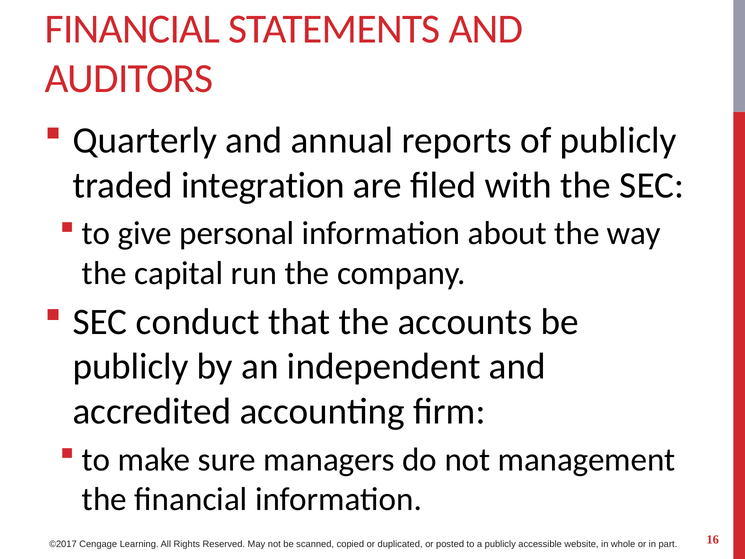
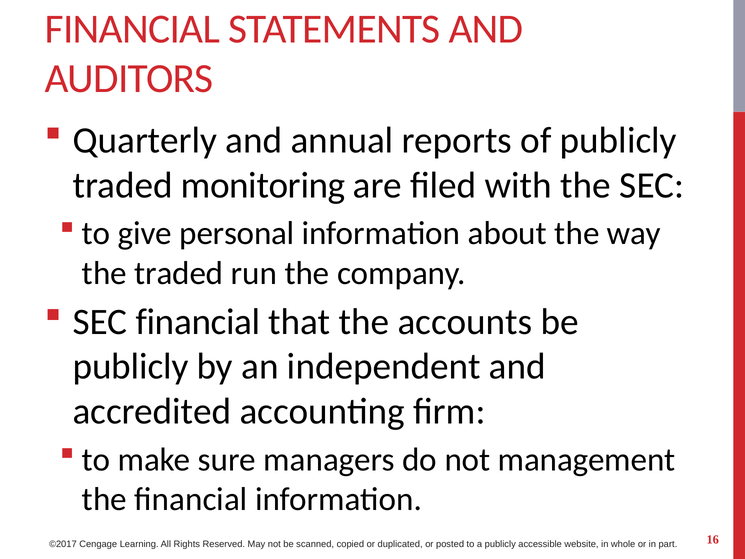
integration: integration -> monitoring (263, 185)
the capital: capital -> traded (179, 273)
SEC conduct: conduct -> financial (198, 322)
